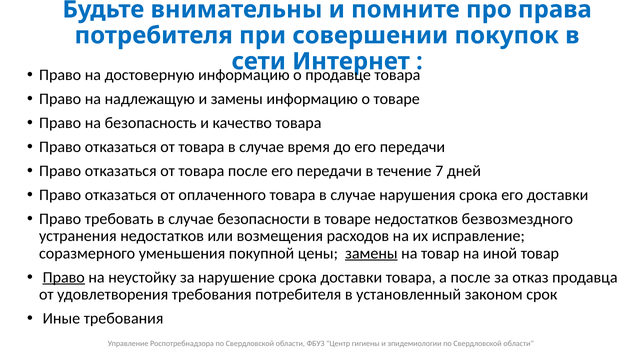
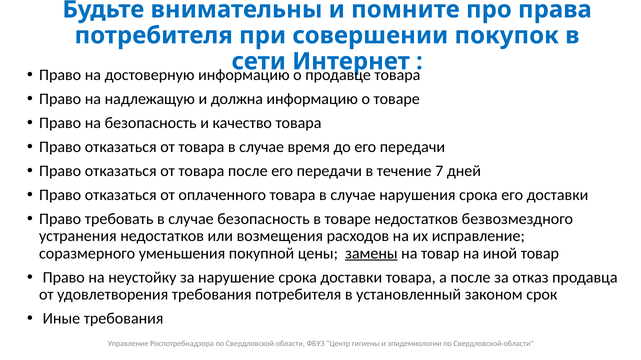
и замены: замены -> должна (237, 99)
случае безопасности: безопасности -> безопасность (263, 219)
Право underline: present -> none (64, 278)
